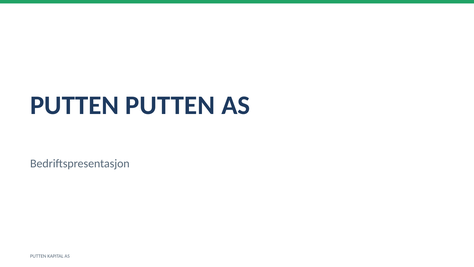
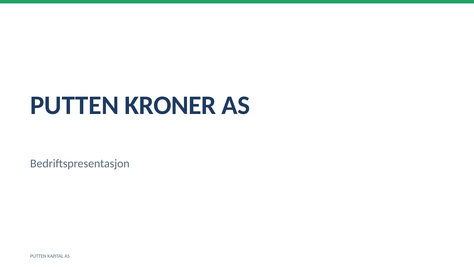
PUTTEN PUTTEN: PUTTEN -> KRONER (170, 105)
